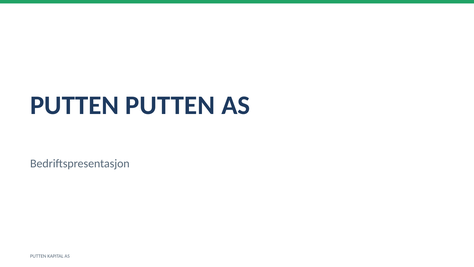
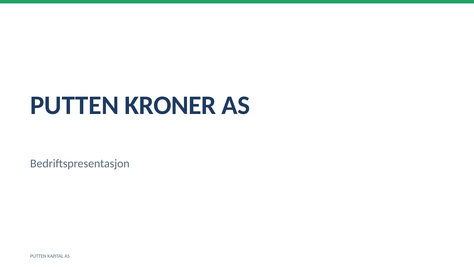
PUTTEN PUTTEN: PUTTEN -> KRONER (170, 105)
